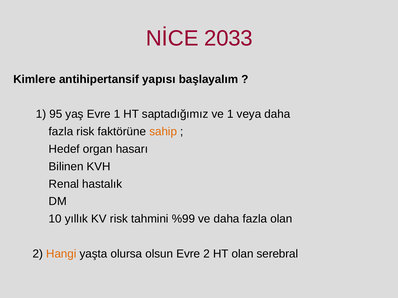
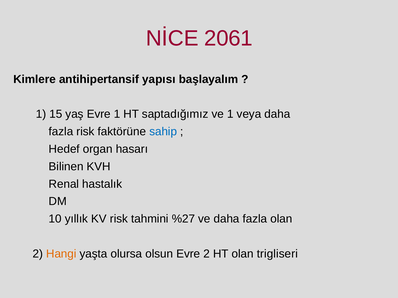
2033: 2033 -> 2061 (229, 38)
95: 95 -> 15 (56, 114)
sahip colour: orange -> blue (163, 132)
%99: %99 -> %27 (183, 219)
serebral: serebral -> trigliseri (277, 254)
